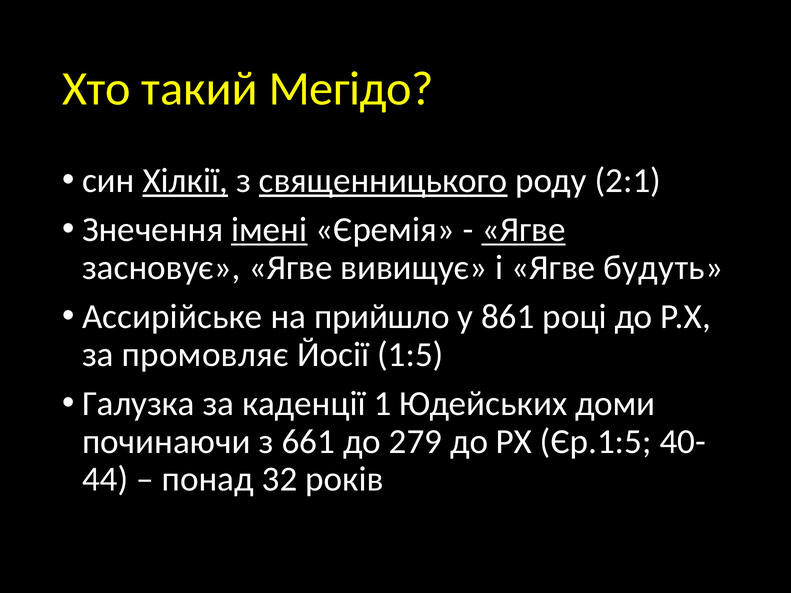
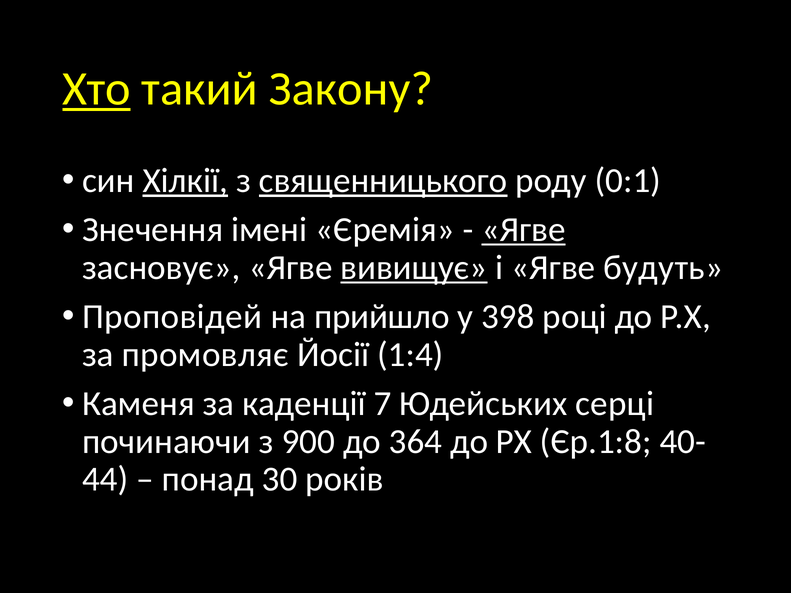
Хто underline: none -> present (96, 89)
Мегідо: Мегідо -> Закону (351, 89)
2:1: 2:1 -> 0:1 (628, 181)
імені underline: present -> none (269, 230)
вивищує underline: none -> present (414, 268)
Ассирійське: Ассирійське -> Проповідей (172, 317)
861: 861 -> 398 (508, 317)
1:5: 1:5 -> 1:4 (410, 355)
Галузка: Галузка -> Каменя (138, 404)
1: 1 -> 7 (383, 404)
доми: доми -> серці (615, 404)
661: 661 -> 900 (308, 442)
279: 279 -> 364 (415, 442)
Єр.1:5: Єр.1:5 -> Єр.1:8 (596, 442)
32: 32 -> 30 (280, 480)
